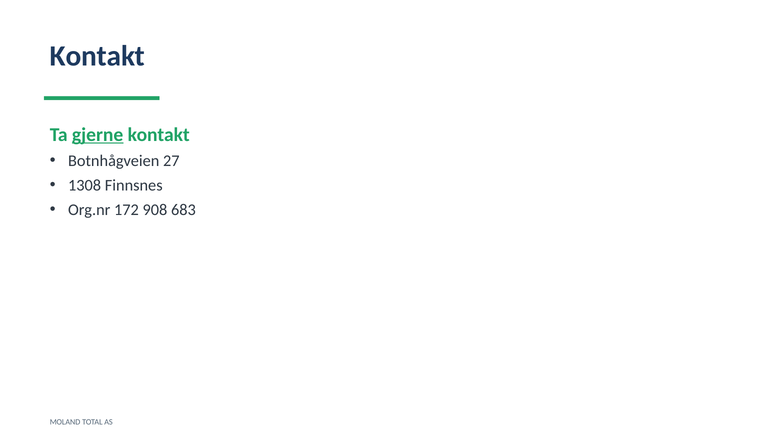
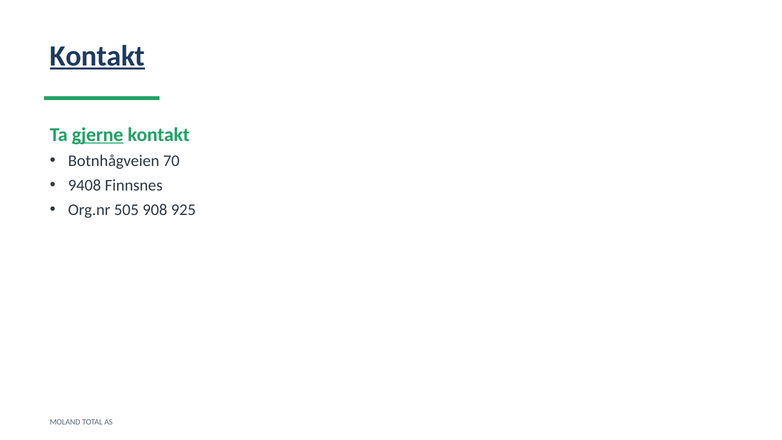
Kontakt underline: none -> present (97, 56)
27: 27 -> 70 (171, 161)
1308: 1308 -> 9408 (85, 185)
172: 172 -> 505 (126, 210)
683: 683 -> 925 (183, 210)
